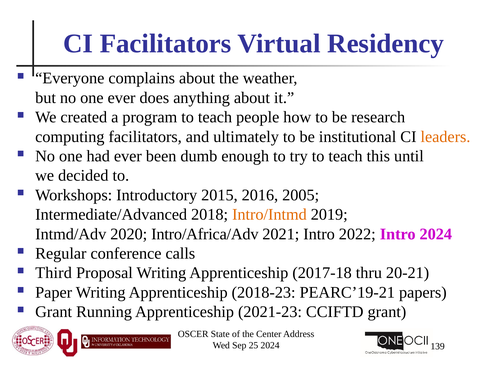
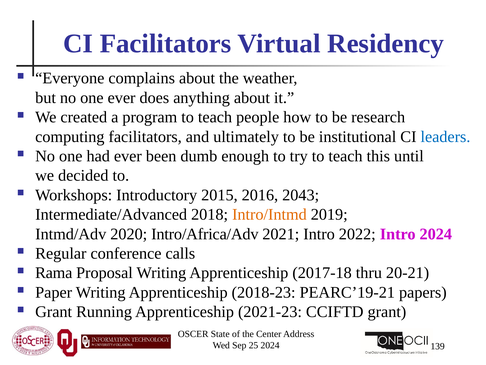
leaders colour: orange -> blue (445, 137)
2005: 2005 -> 2043 (301, 195)
Third: Third -> Rama (54, 273)
